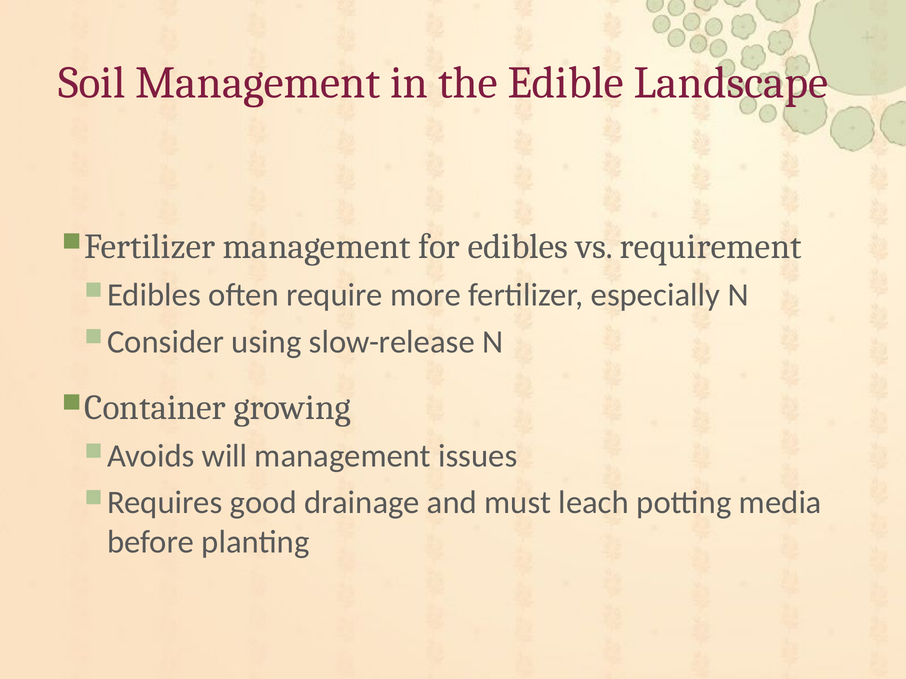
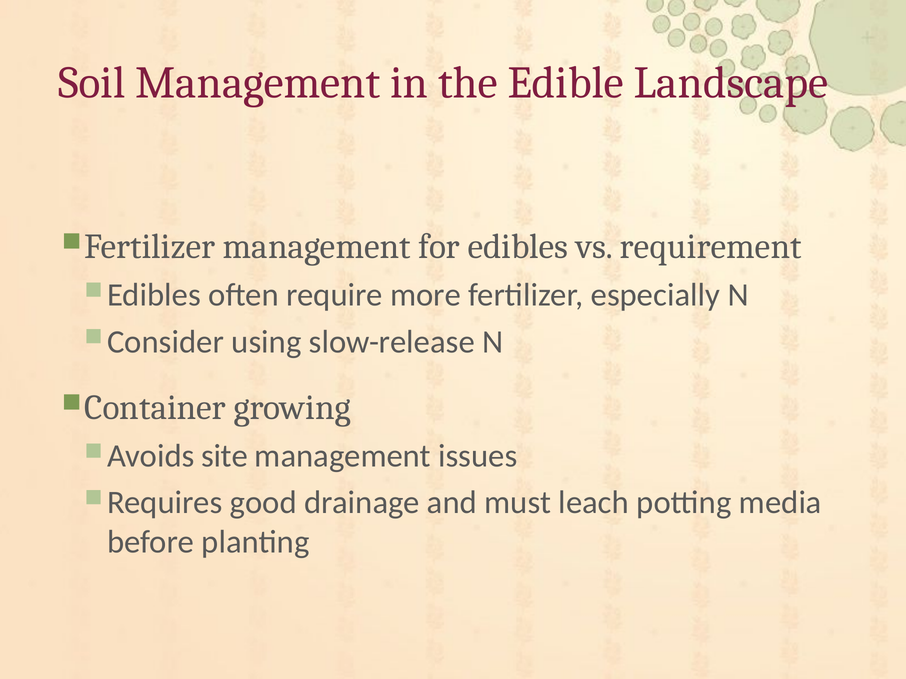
will: will -> site (225, 456)
